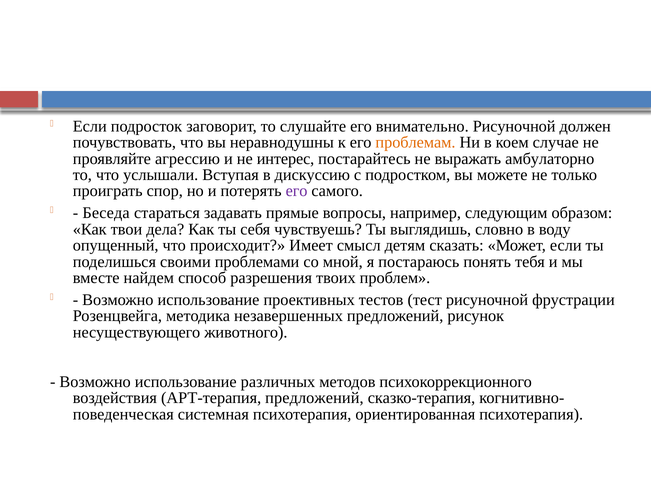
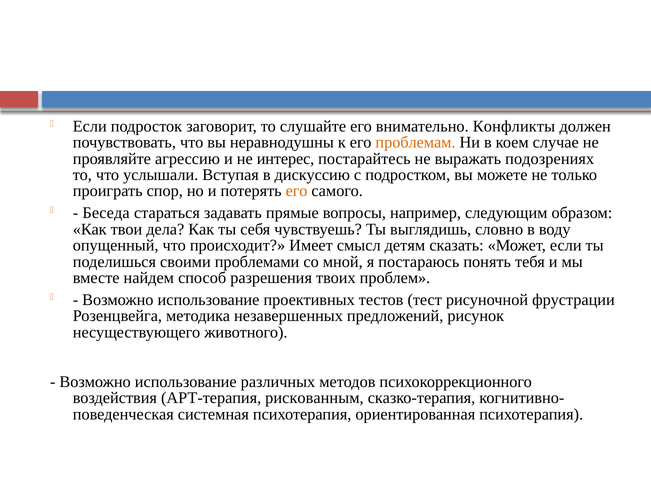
внимательно Рисуночной: Рисуночной -> Конфликты (514, 126)
амбулаторно: амбулаторно -> подозрениях (550, 159)
его colour: purple -> orange (297, 191)
АРТ-терапия предложений: предложений -> рискованным (314, 398)
